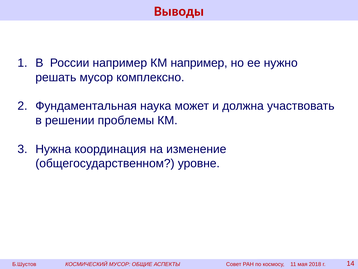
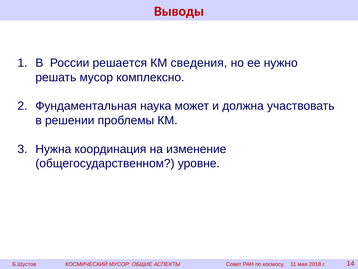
России например: например -> решается (120, 63)
КМ например: например -> сведения (199, 63)
